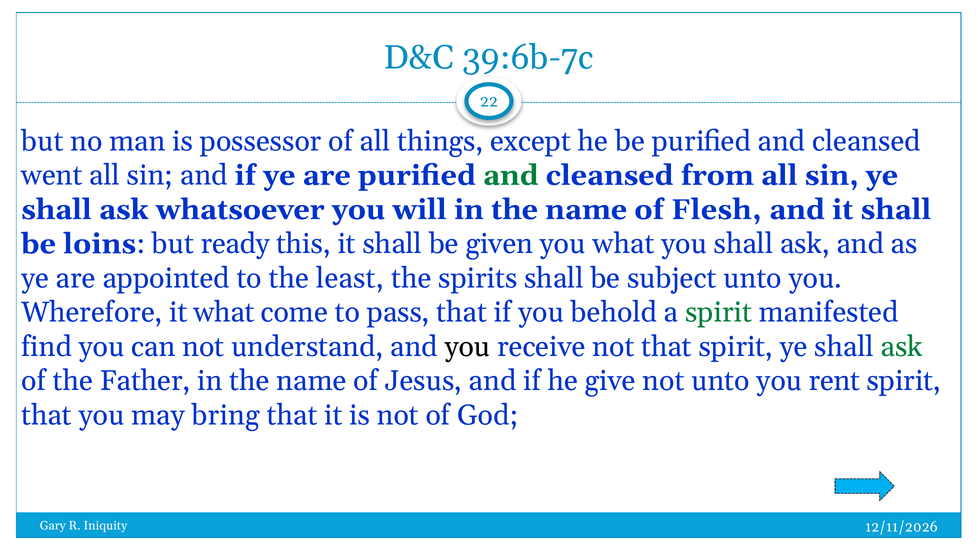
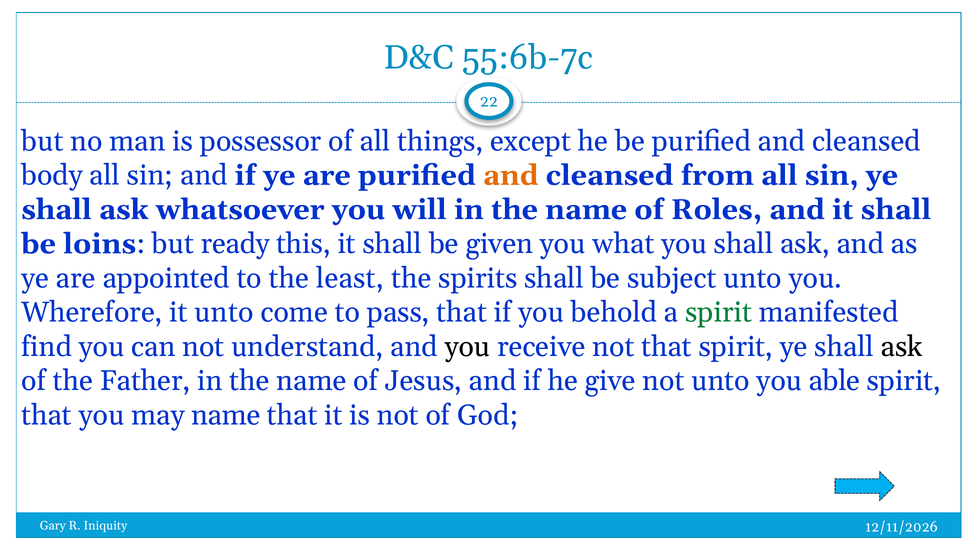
39:6b-7c: 39:6b-7c -> 55:6b-7c (528, 58)
went: went -> body (52, 175)
and colour: green -> orange (511, 175)
Flesh: Flesh -> Roles (716, 210)
it what: what -> unto (224, 312)
ask colour: green -> black (902, 347)
rent: rent -> able (835, 381)
may bring: bring -> name (226, 415)
